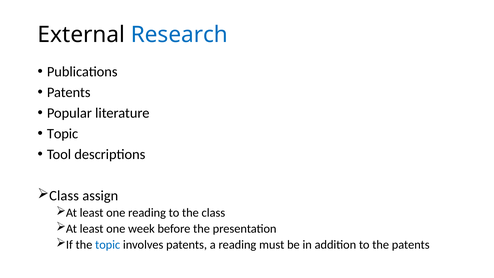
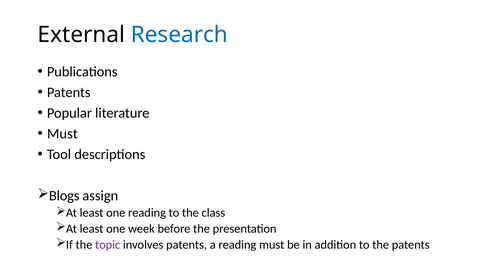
Topic: Topic -> Must (62, 134)
Class: Class -> Blogs (64, 196)
topic colour: blue -> purple (108, 245)
